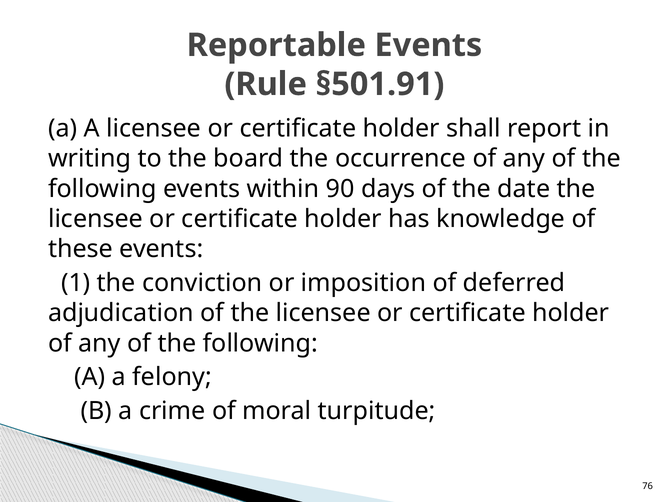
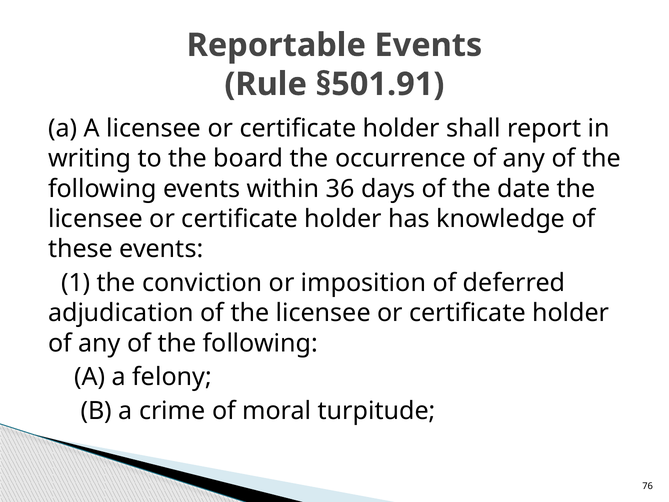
90: 90 -> 36 (340, 189)
